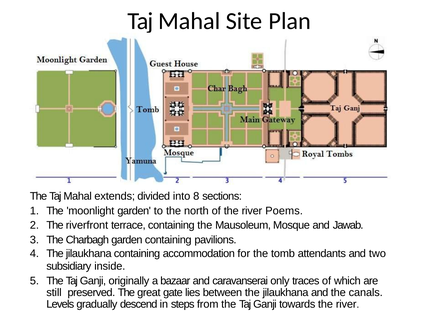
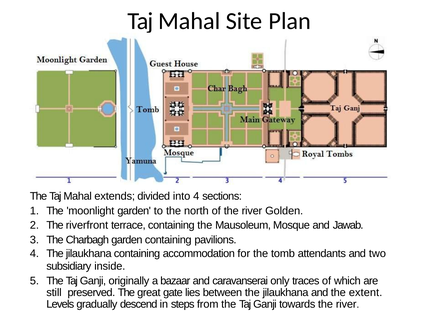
into 8: 8 -> 4 (196, 196)
Poems: Poems -> Golden (284, 210)
canals: canals -> extent (366, 292)
